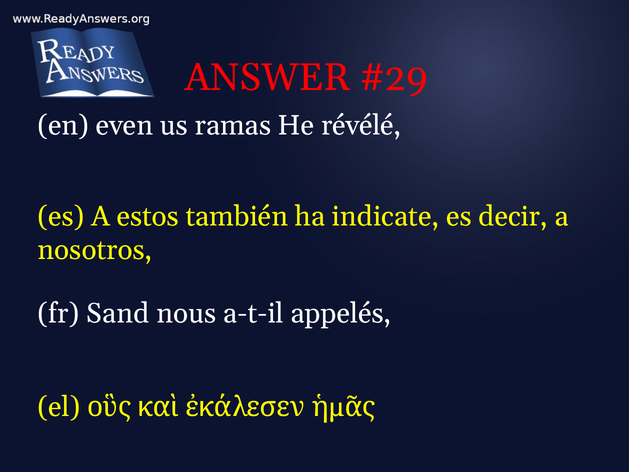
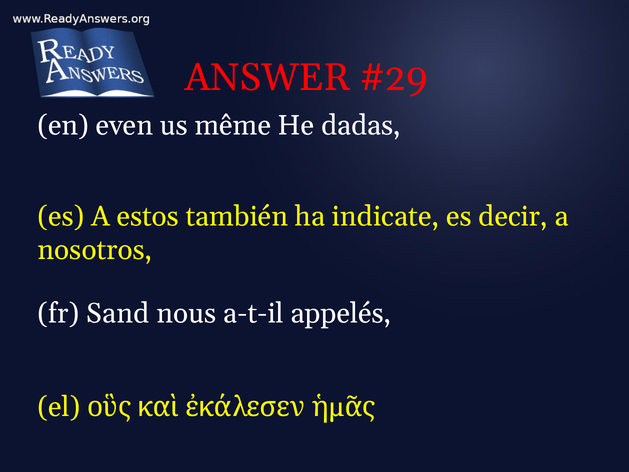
ramas: ramas -> même (233, 125)
révélé: révélé -> dadas (361, 125)
